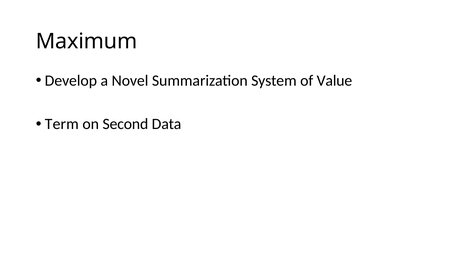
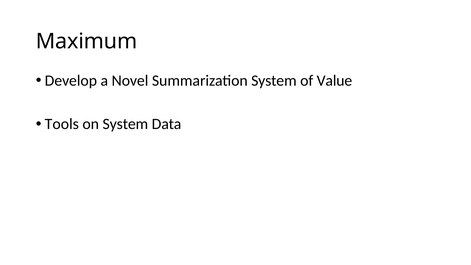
Term: Term -> Tools (62, 124)
on Second: Second -> System (125, 124)
